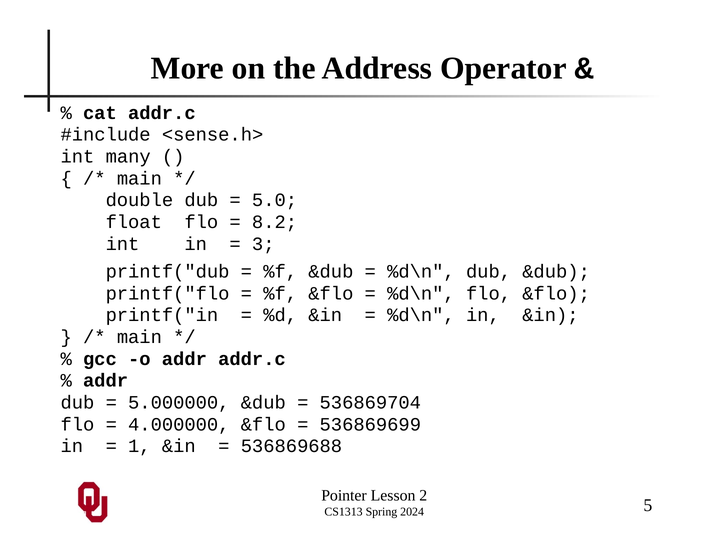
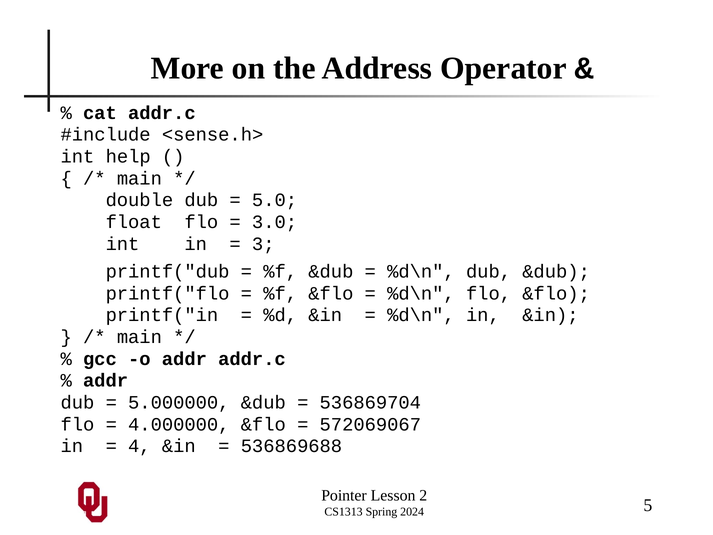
many: many -> help (128, 156)
8.2: 8.2 -> 3.0 (275, 222)
536869699: 536869699 -> 572069067 (370, 424)
1: 1 -> 4 (139, 446)
